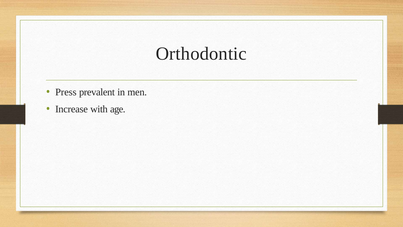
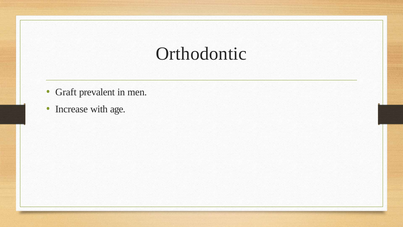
Press: Press -> Graft (66, 92)
